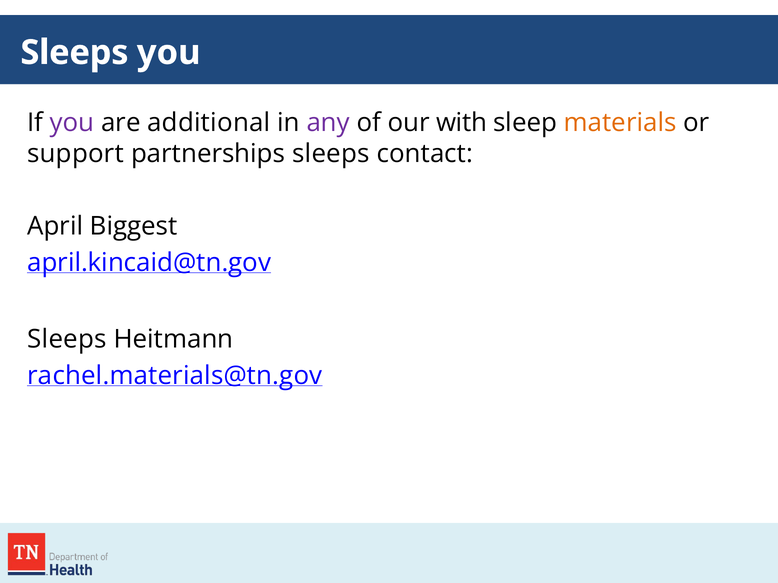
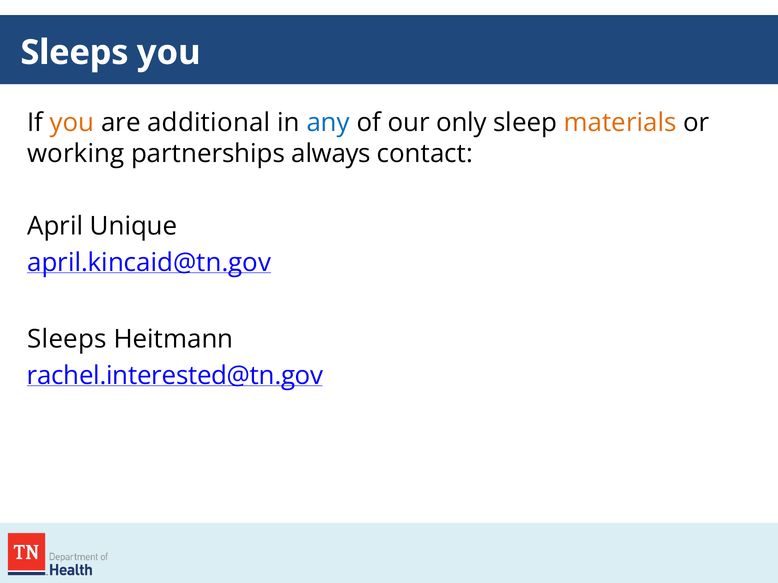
you colour: purple -> orange (72, 123)
any colour: purple -> blue (328, 123)
with: with -> only (462, 123)
support: support -> working (76, 154)
partnerships sleeps: sleeps -> always (331, 154)
Biggest: Biggest -> Unique (134, 227)
rachel.materials@tn.gov: rachel.materials@tn.gov -> rachel.interested@tn.gov (175, 376)
